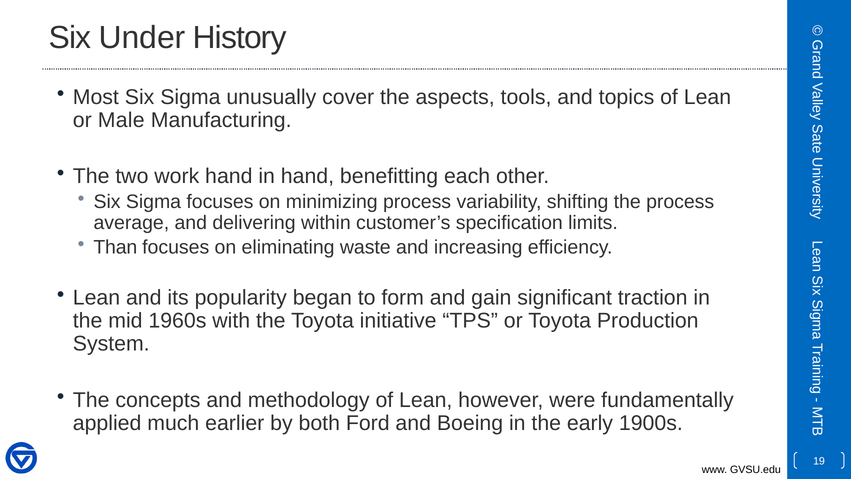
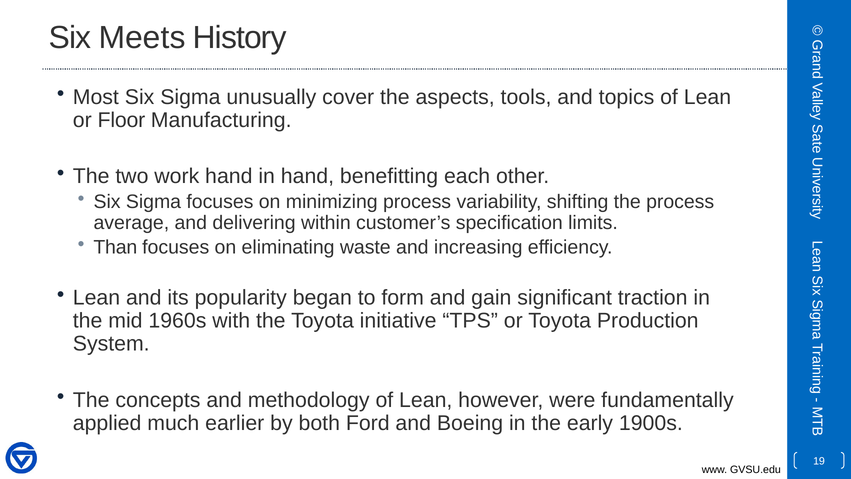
Under: Under -> Meets (142, 38)
Male: Male -> Floor (121, 120)
